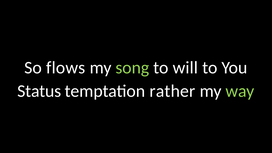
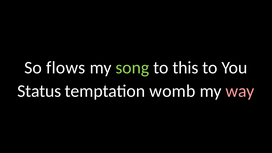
will: will -> this (185, 68)
rather: rather -> womb (172, 91)
way colour: light green -> pink (240, 91)
